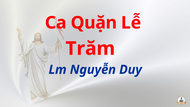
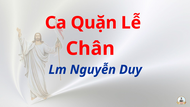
Trăm: Trăm -> Chân (90, 49)
